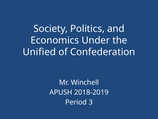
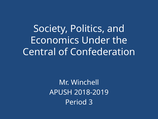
Unified: Unified -> Central (39, 52)
